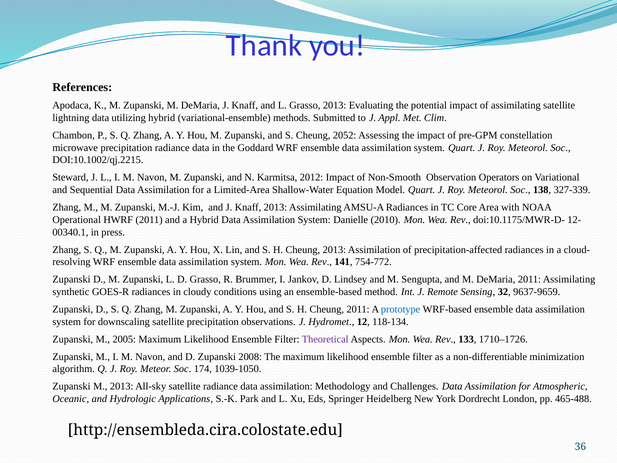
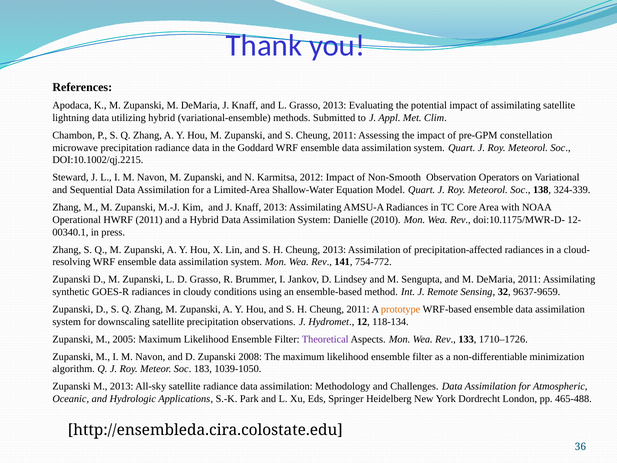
S Cheung 2052: 2052 -> 2011 (345, 135)
327-339: 327-339 -> 324-339 (572, 190)
prototype colour: blue -> orange (401, 309)
174: 174 -> 183 (203, 369)
